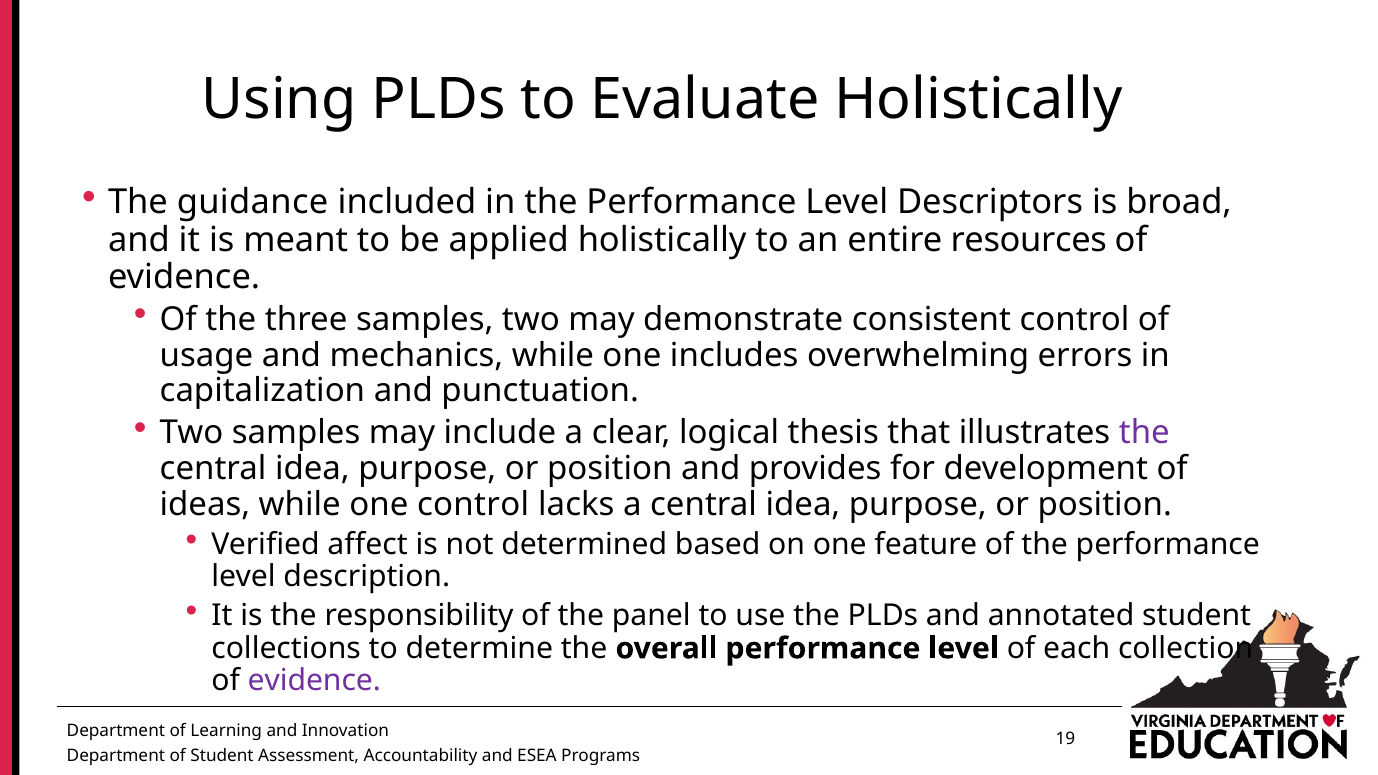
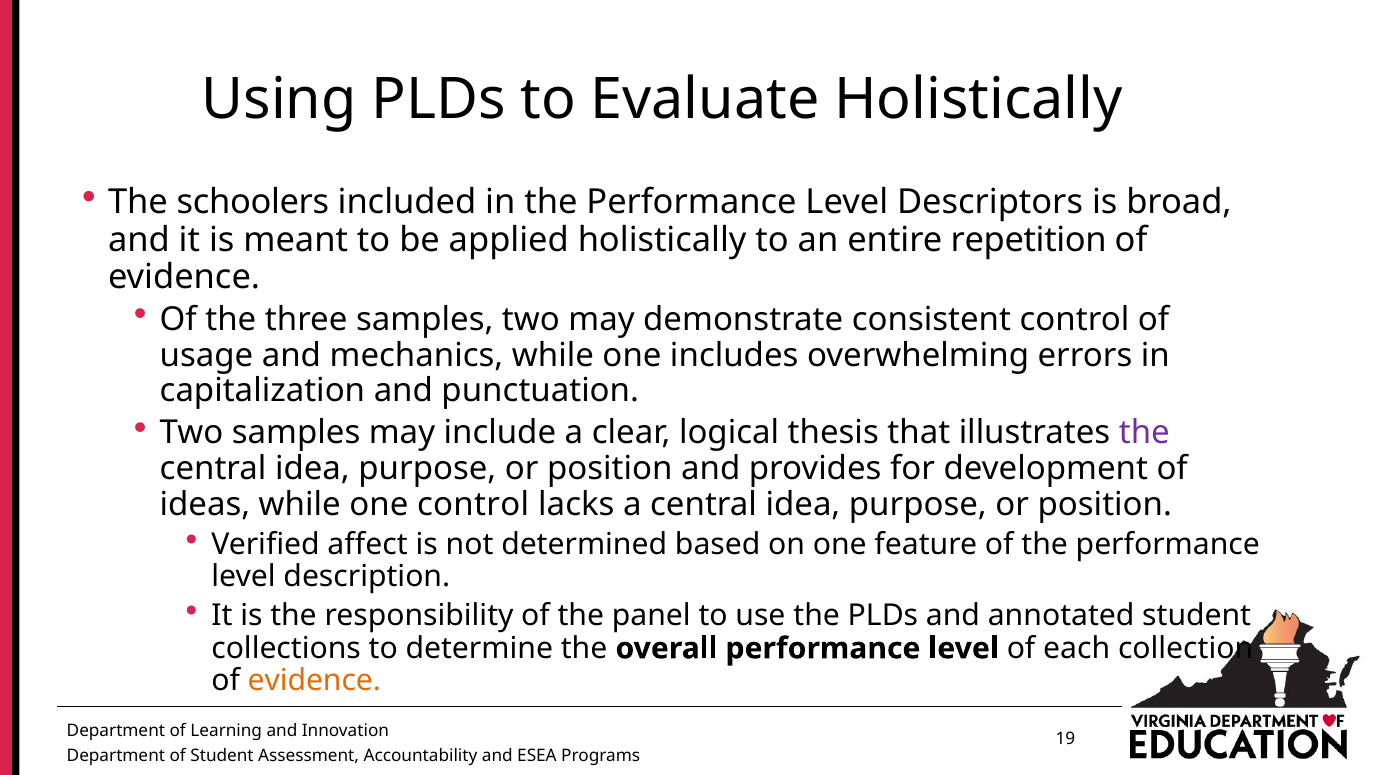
guidance: guidance -> schoolers (253, 203)
resources: resources -> repetition (1029, 240)
evidence colour: purple -> orange (314, 681)
